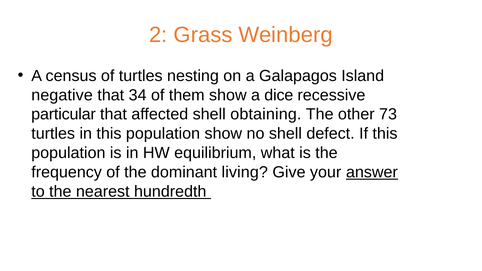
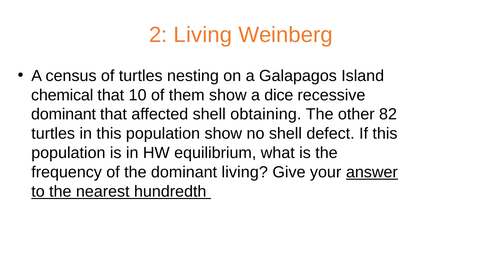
2 Grass: Grass -> Living (203, 35)
negative: negative -> chemical (62, 95)
34: 34 -> 10 (138, 95)
particular: particular -> dominant (64, 114)
73: 73 -> 82 (388, 114)
